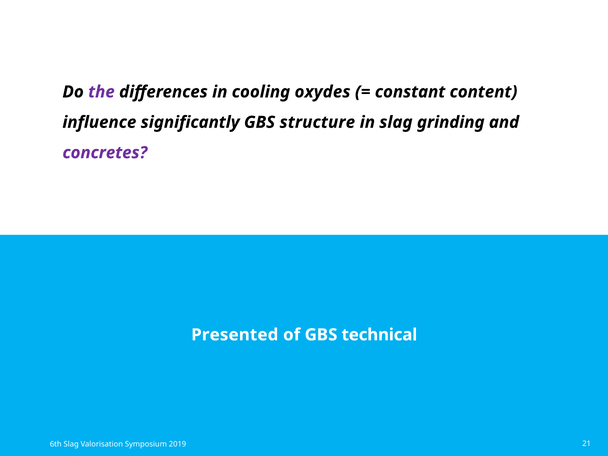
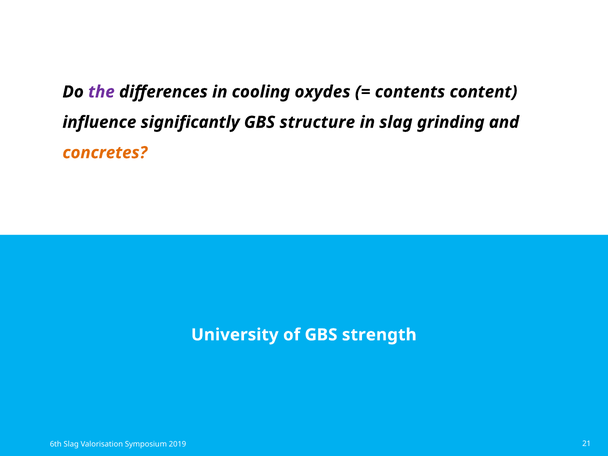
constant: constant -> contents (410, 92)
concretes colour: purple -> orange (105, 153)
Presented: Presented -> University (235, 335)
technical: technical -> strength (379, 335)
